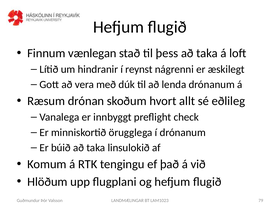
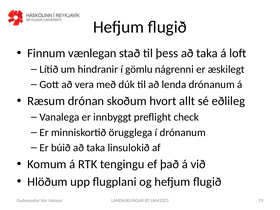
reynst: reynst -> gömlu (139, 69)
